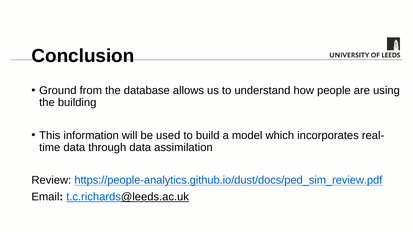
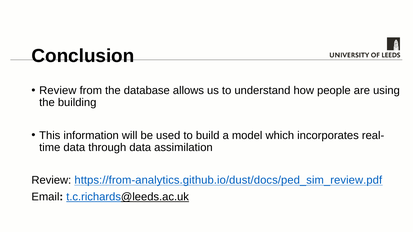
Ground: Ground -> Review (58, 91)
https://people-analytics.github.io/dust/docs/ped_sim_review.pdf: https://people-analytics.github.io/dust/docs/ped_sim_review.pdf -> https://from-analytics.github.io/dust/docs/ped_sim_review.pdf (228, 181)
